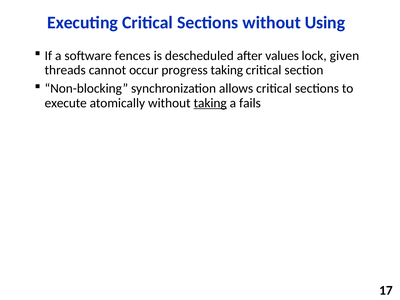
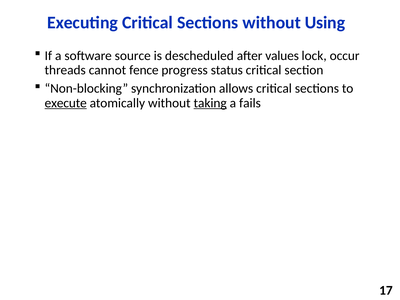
fences: fences -> source (133, 56)
given: given -> occur (345, 56)
occur: occur -> fence (144, 70)
progress taking: taking -> status (227, 70)
execute underline: none -> present (66, 103)
